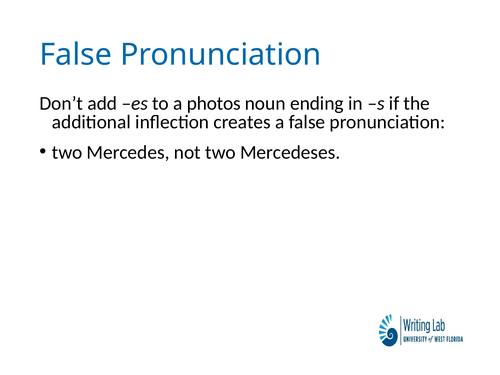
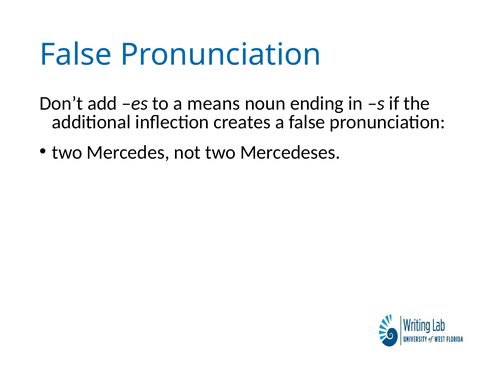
photos: photos -> means (214, 103)
